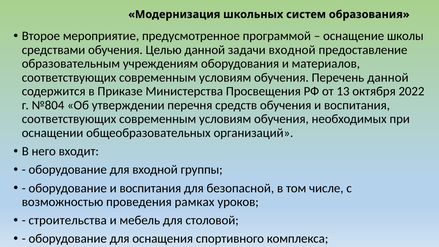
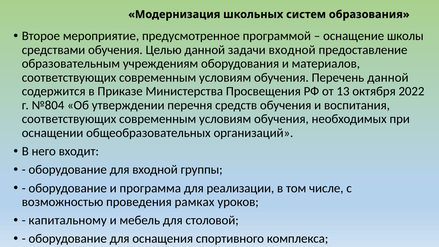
оборудование и воспитания: воспитания -> программа (150, 188)
безопасной: безопасной -> реализации (240, 188)
строительства: строительства -> капитальному (68, 220)
